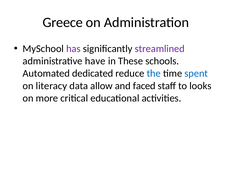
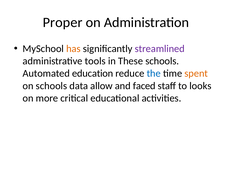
Greece: Greece -> Proper (63, 22)
has colour: purple -> orange (73, 49)
have: have -> tools (95, 61)
dedicated: dedicated -> education (93, 73)
spent colour: blue -> orange (196, 73)
on literacy: literacy -> schools (51, 86)
